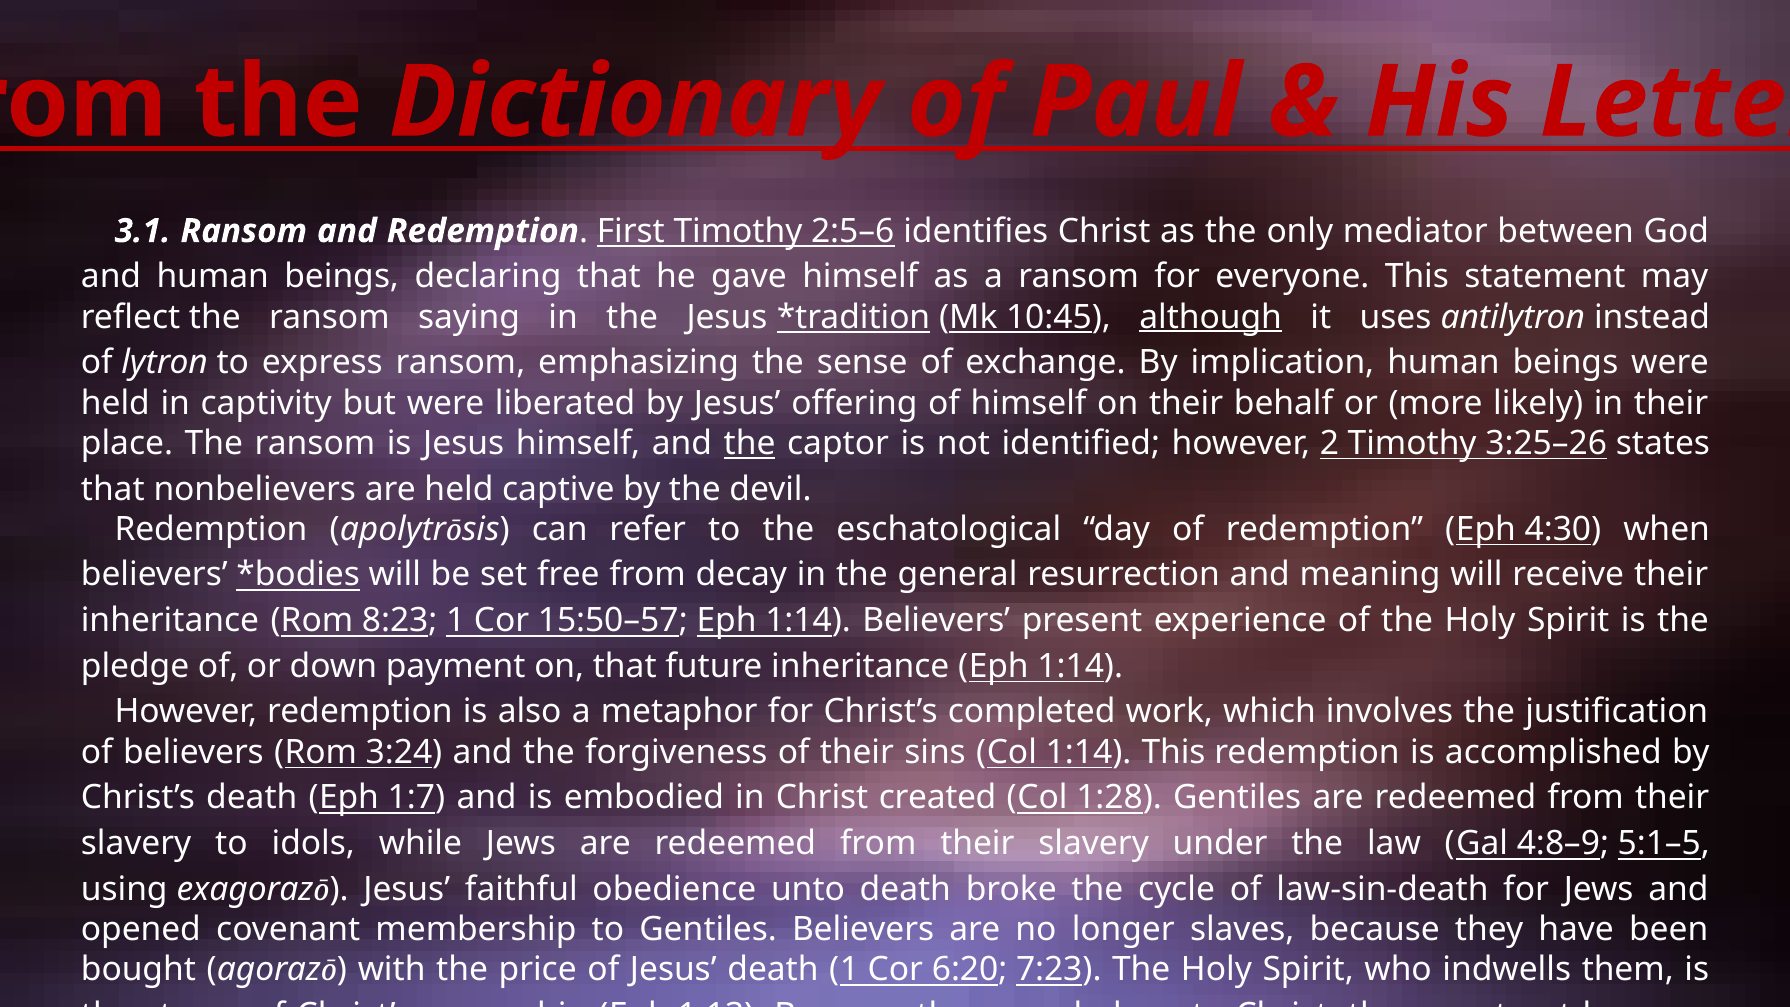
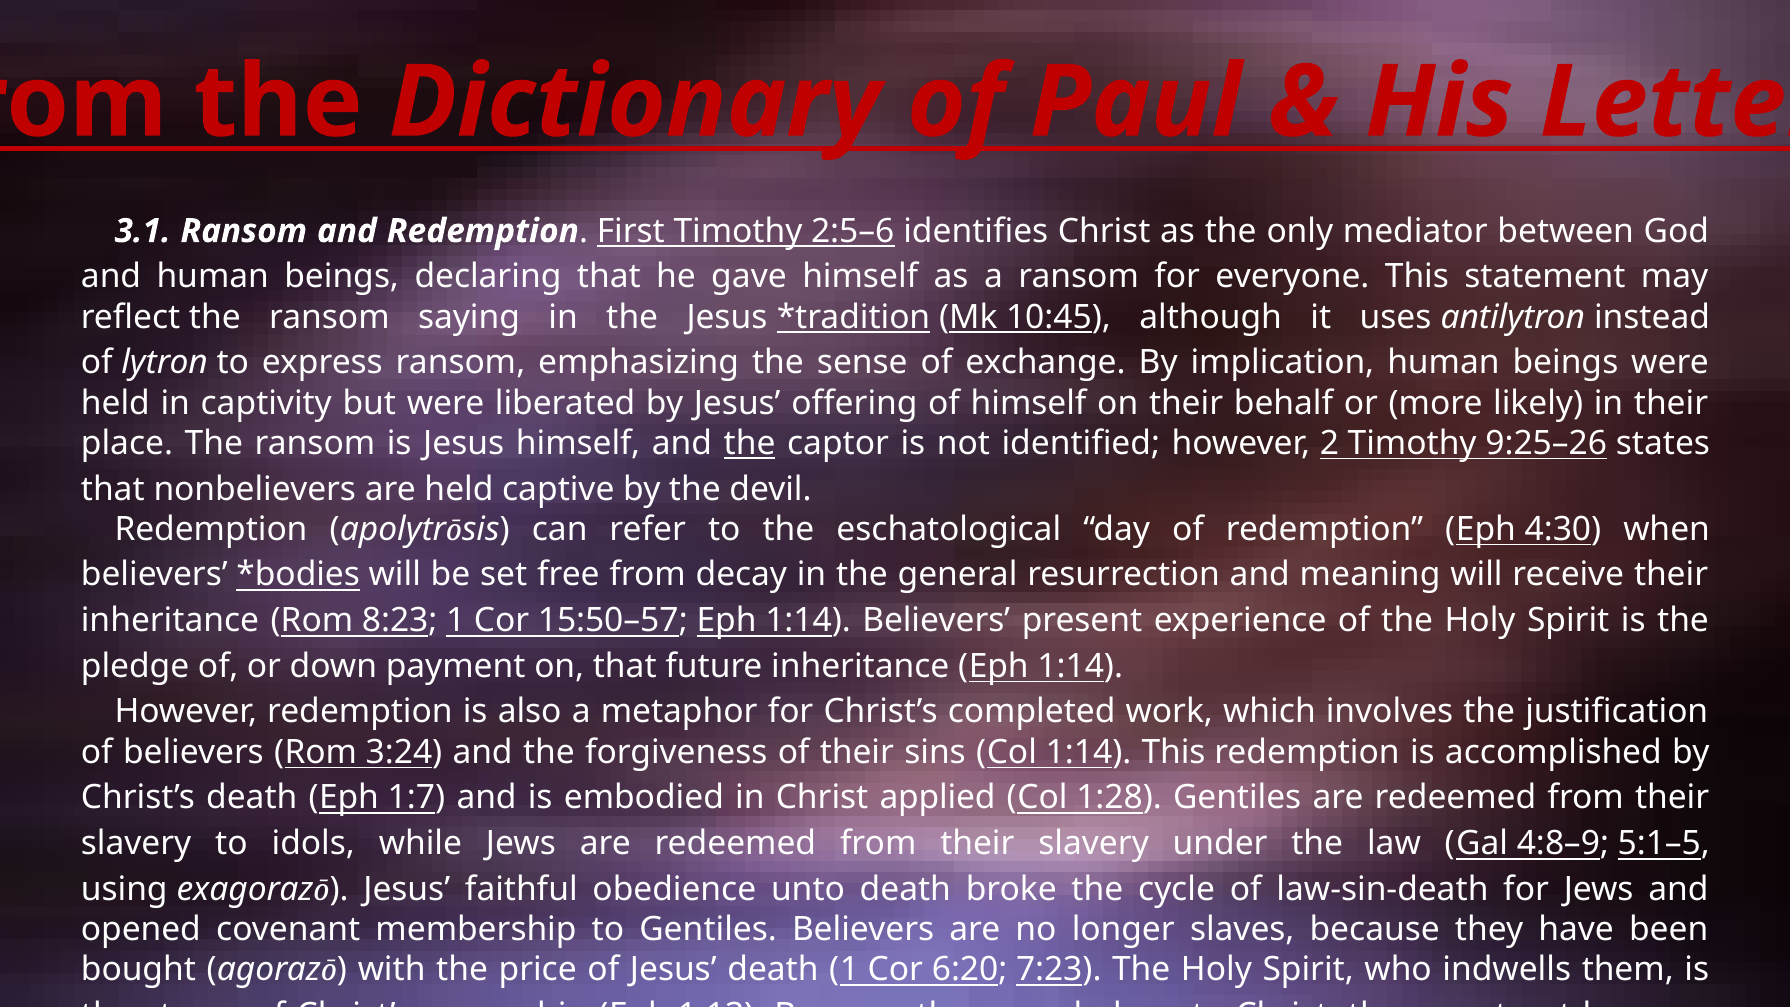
although underline: present -> none (1211, 317)
3:25–26: 3:25–26 -> 9:25–26 (1546, 443)
created: created -> applied (938, 798)
